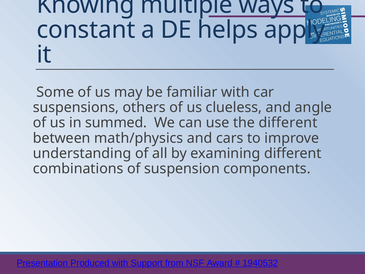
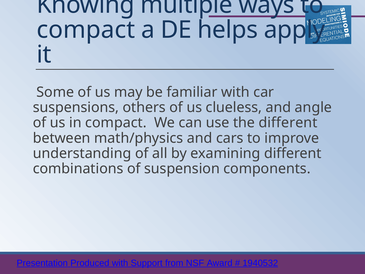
constant: constant -> compact (86, 30)
in summed: summed -> compact (116, 123)
